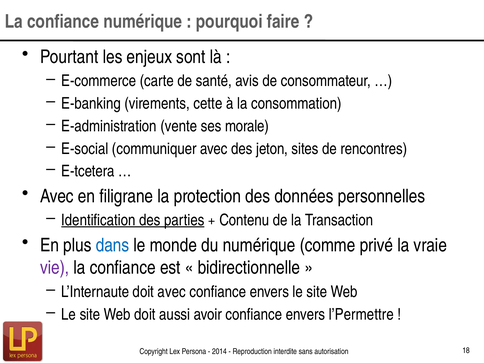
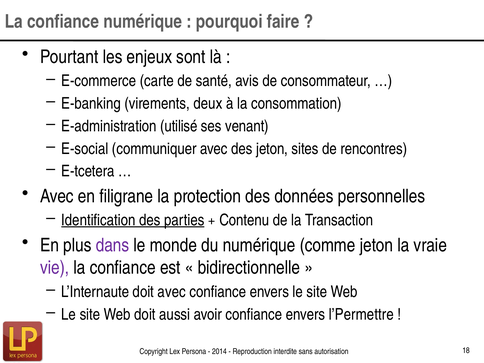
cette: cette -> deux (208, 104)
vente: vente -> utilisé (179, 126)
morale: morale -> venant (247, 126)
dans colour: blue -> purple (113, 245)
comme privé: privé -> jeton (376, 245)
